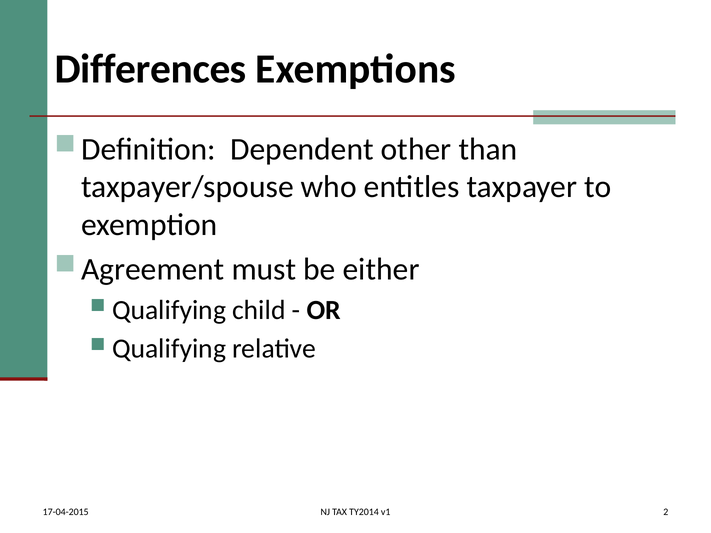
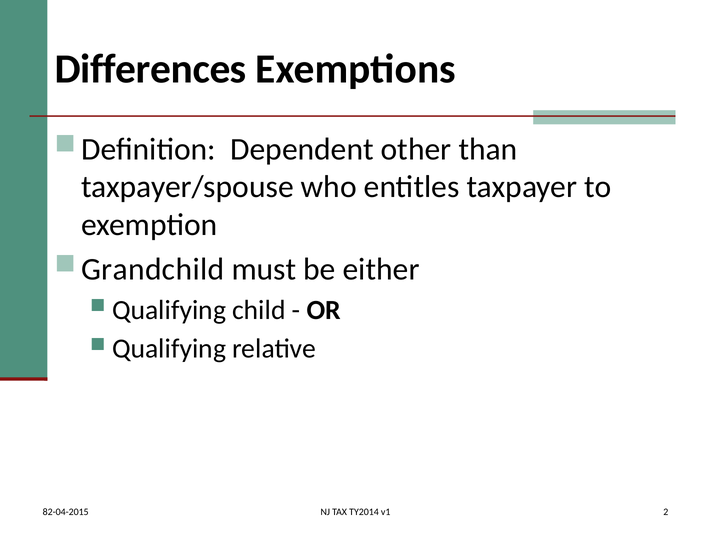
Agreement: Agreement -> Grandchild (153, 269)
17-04-2015: 17-04-2015 -> 82-04-2015 (66, 512)
